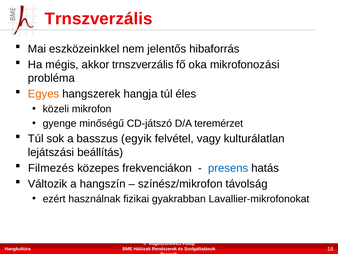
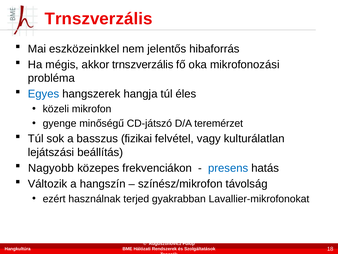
Egyes colour: orange -> blue (44, 94)
egyik: egyik -> fizikai (137, 138)
Filmezés: Filmezés -> Nagyobb (51, 168)
fizikai: fizikai -> terjed (136, 198)
